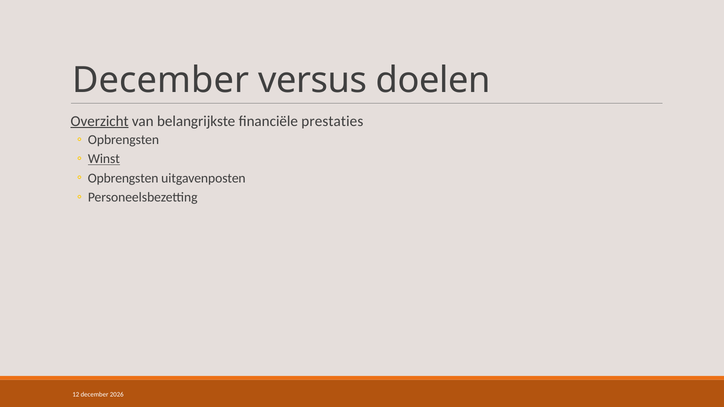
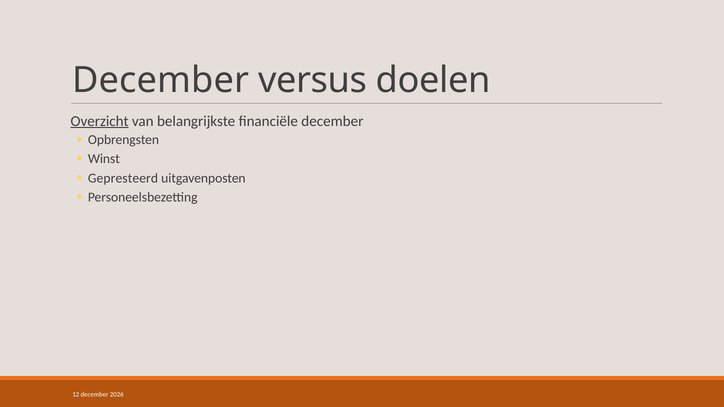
financiële prestaties: prestaties -> december (332, 121)
Winst underline: present -> none (104, 159)
Opbrengsten: Opbrengsten -> Gepresteerd (123, 178)
